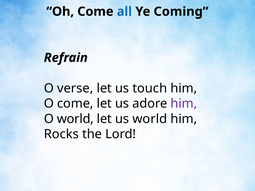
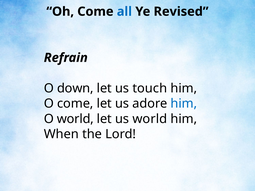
Coming: Coming -> Revised (181, 12)
verse: verse -> down (75, 88)
him colour: purple -> blue (184, 104)
Rocks: Rocks -> When (61, 134)
